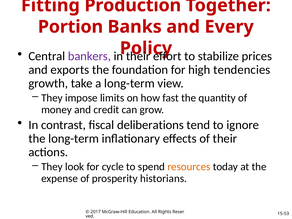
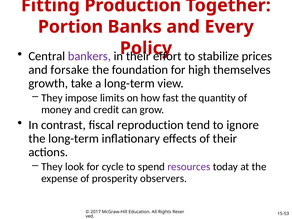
exports: exports -> forsake (70, 70)
tendencies: tendencies -> themselves (242, 70)
deliberations: deliberations -> reproduction (150, 125)
resources colour: orange -> purple (189, 167)
historians: historians -> observers (163, 179)
